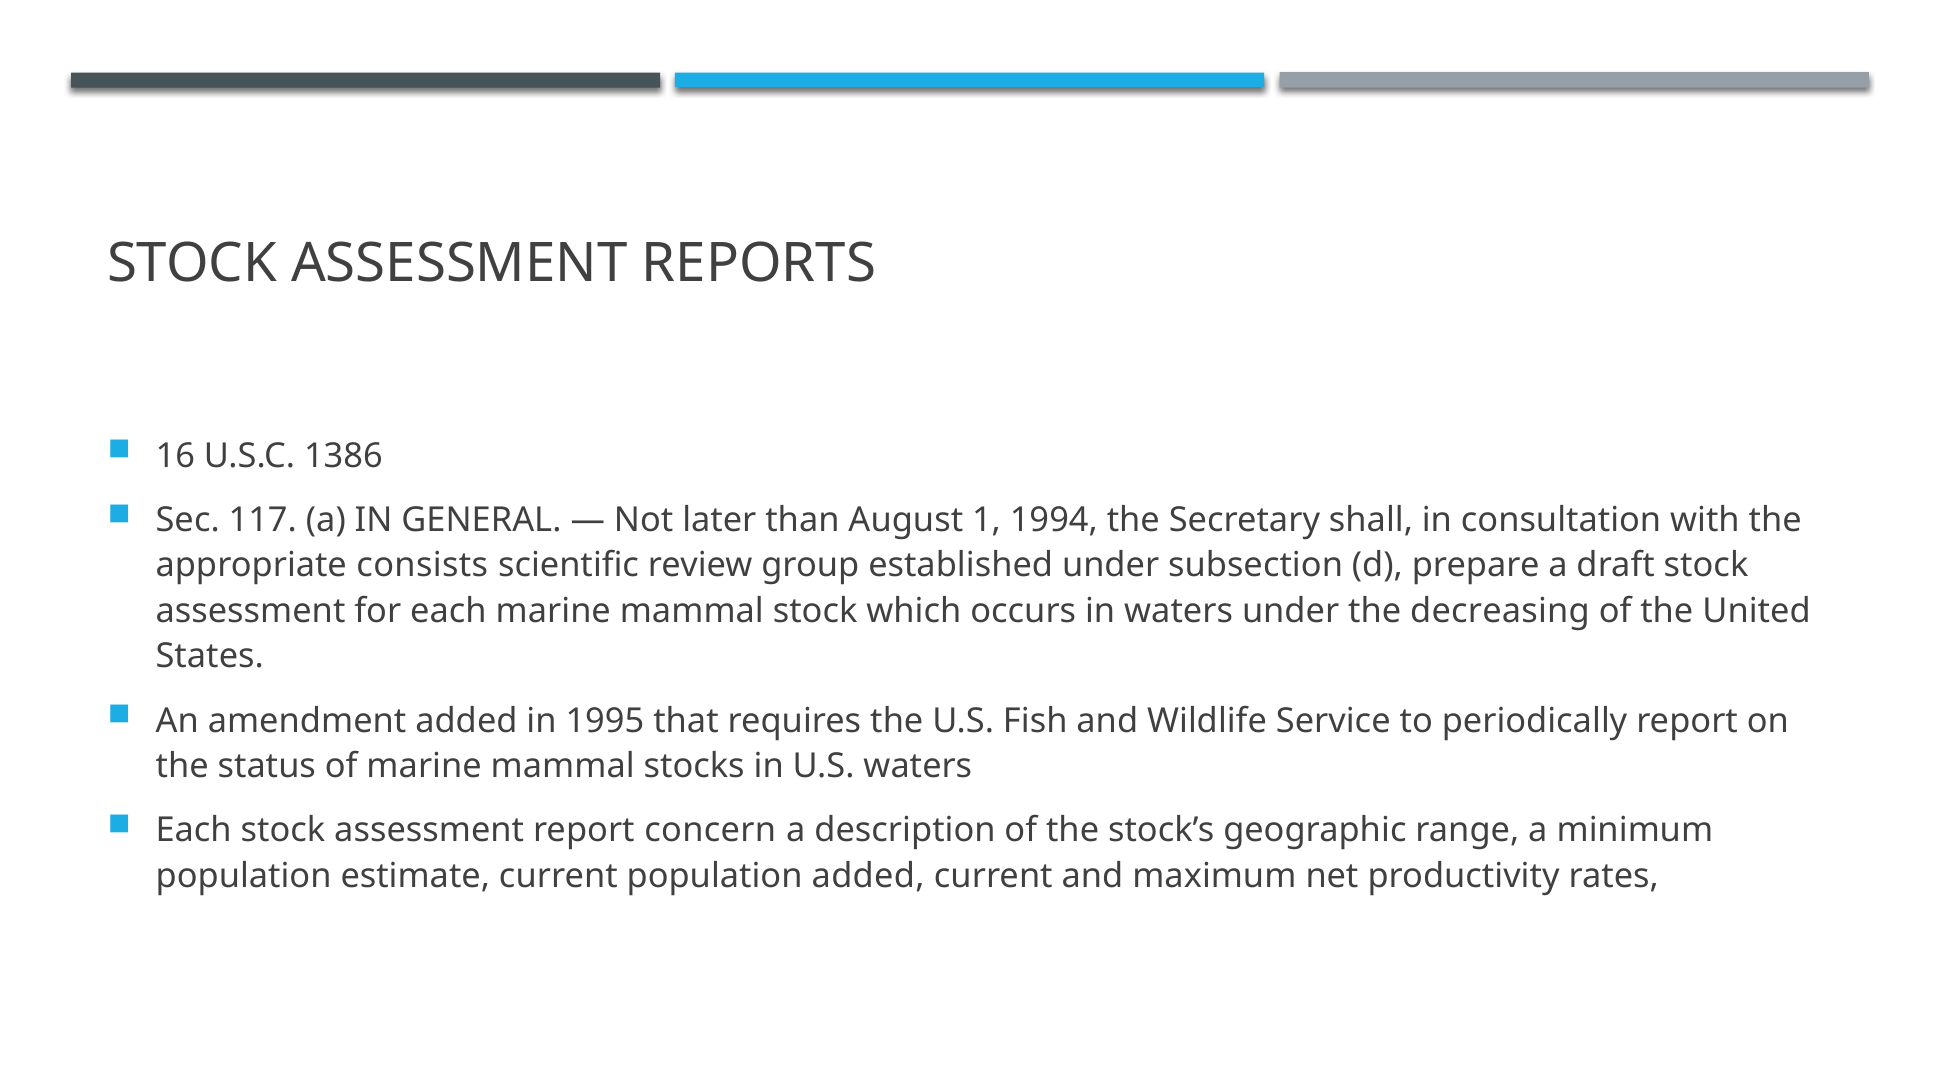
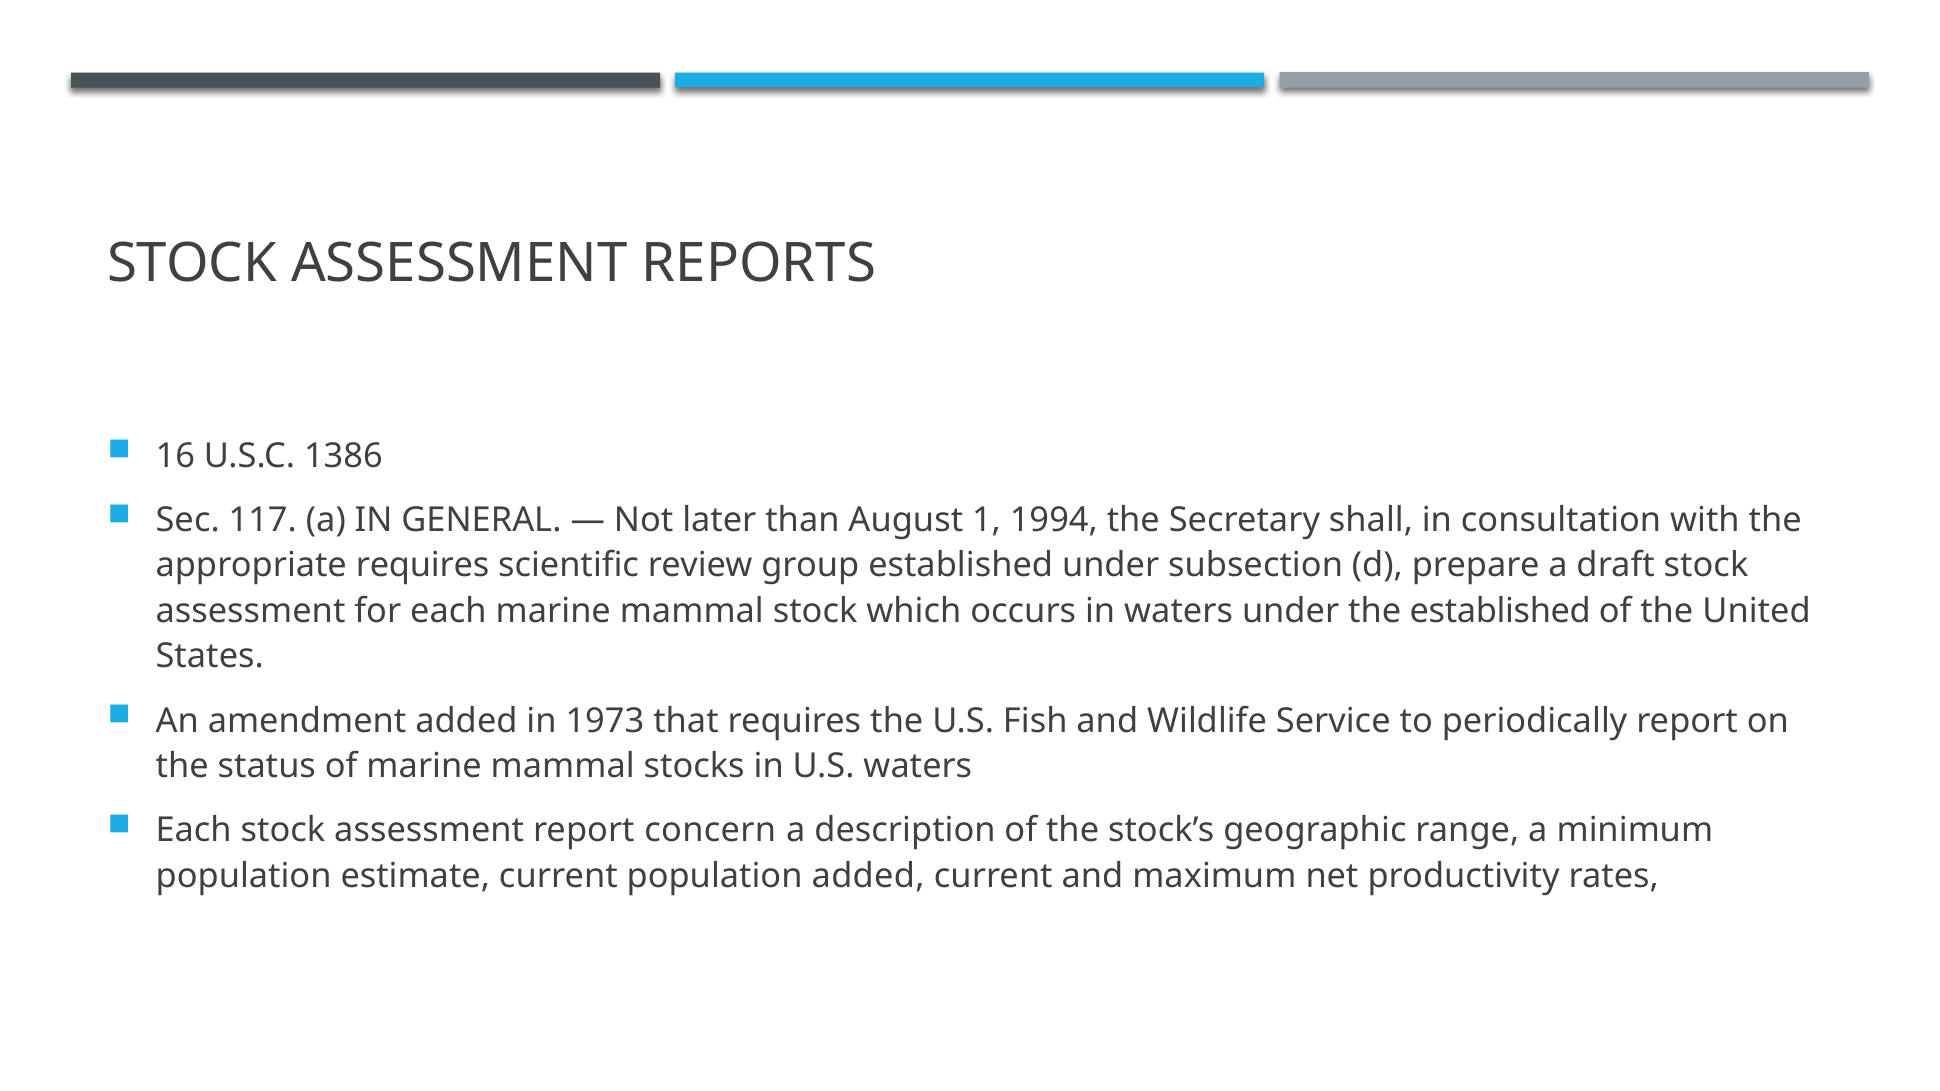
appropriate consists: consists -> requires (423, 566)
the decreasing: decreasing -> established (1500, 611)
1995: 1995 -> 1973 (605, 721)
